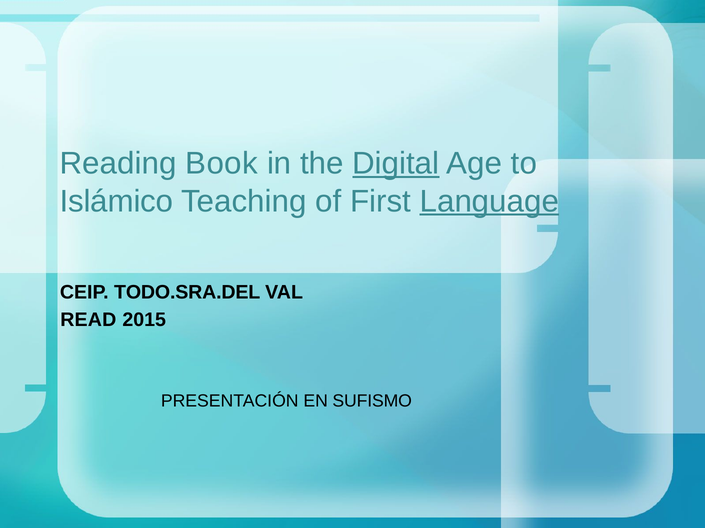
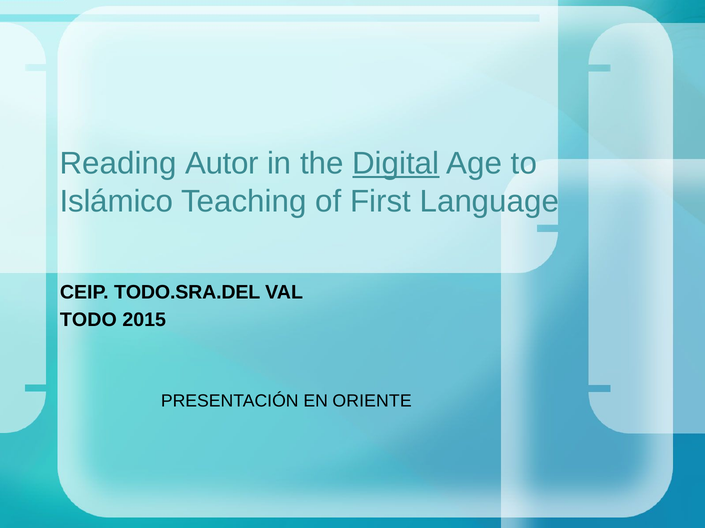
Book: Book -> Autor (222, 164)
Language underline: present -> none (489, 201)
READ: READ -> TODO (88, 320)
SUFISMO: SUFISMO -> ORIENTE (372, 402)
